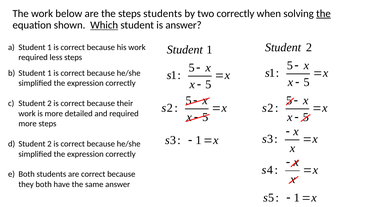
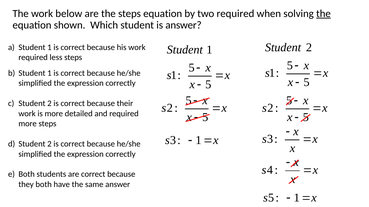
steps students: students -> equation (163, 14)
two correctly: correctly -> required (235, 14)
Which underline: present -> none (104, 25)
